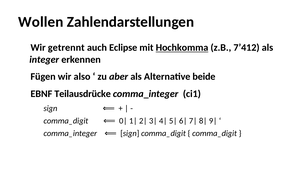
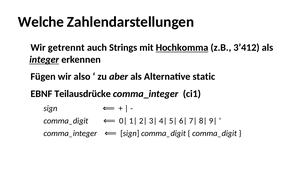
Wollen: Wollen -> Welche (41, 22)
Eclipse: Eclipse -> Strings (123, 48)
7’412: 7’412 -> 3’412 (246, 48)
integer underline: none -> present (44, 60)
beide: beide -> static (204, 77)
